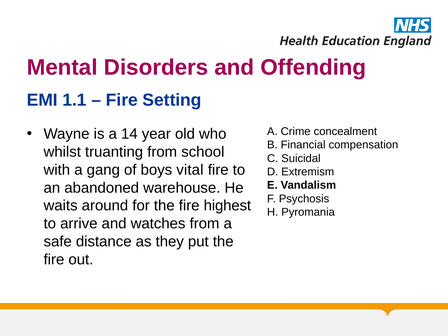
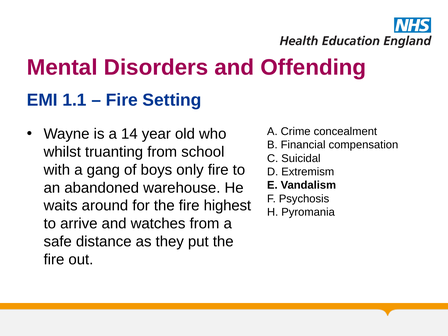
vital: vital -> only (190, 170)
